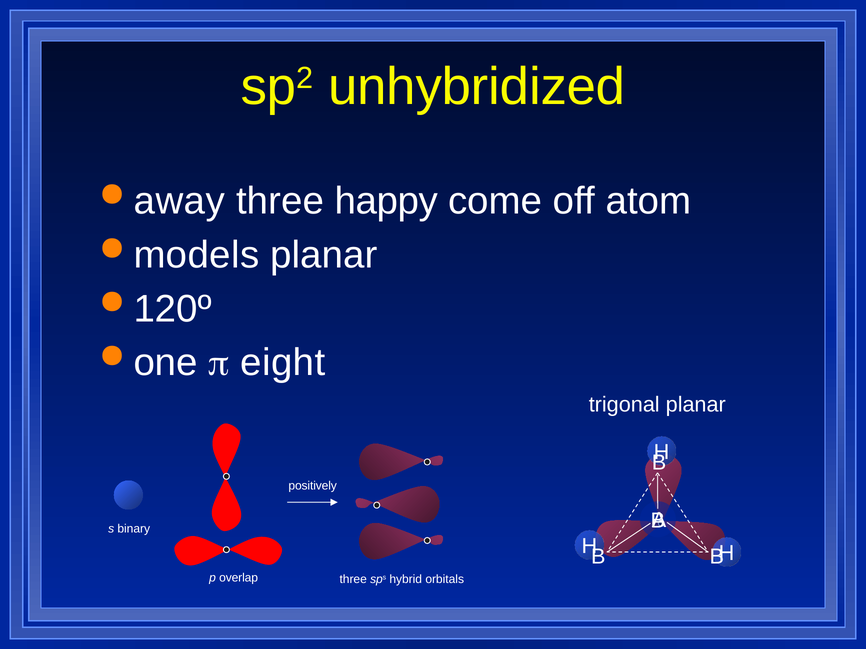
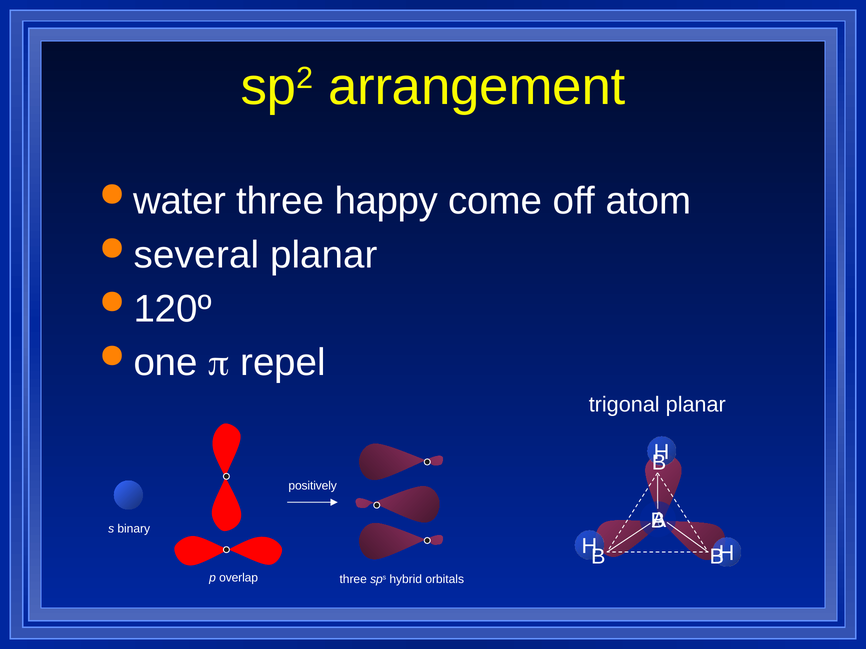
unhybridized: unhybridized -> arrangement (477, 87)
away: away -> water (180, 201)
models: models -> several (196, 255)
eight: eight -> repel (283, 363)
